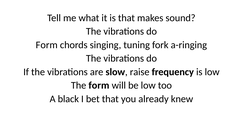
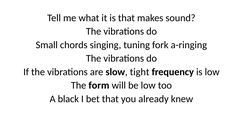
Form: Form -> Small (47, 45)
raise: raise -> tight (140, 72)
